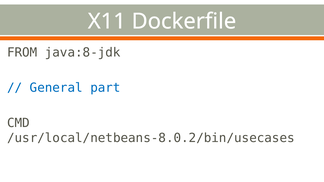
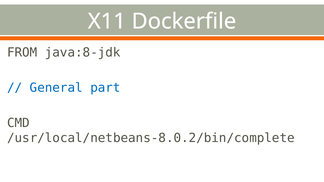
/usr/local/netbeans-8.0.2/bin/usecases: /usr/local/netbeans-8.0.2/bin/usecases -> /usr/local/netbeans-8.0.2/bin/complete (151, 138)
